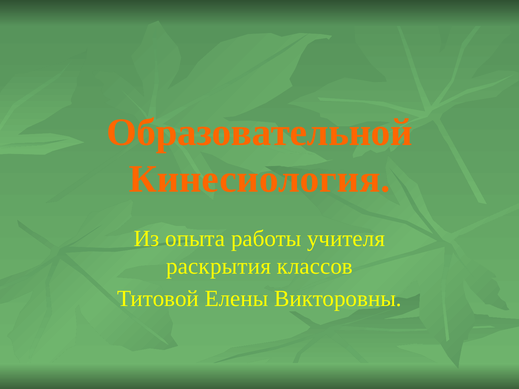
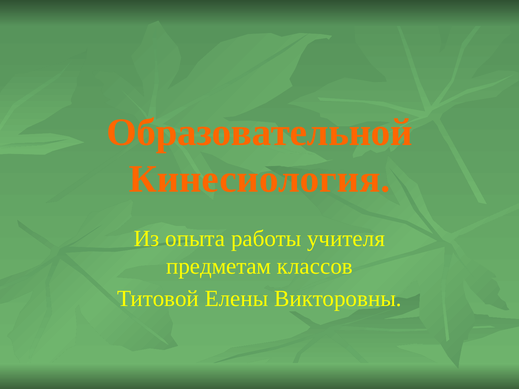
раскрытия: раскрытия -> предметам (219, 266)
